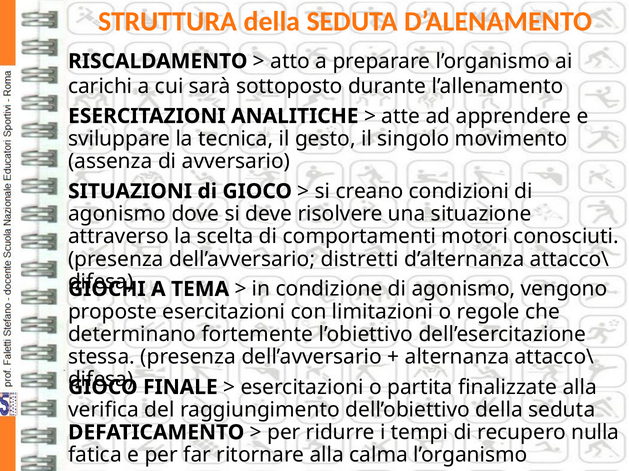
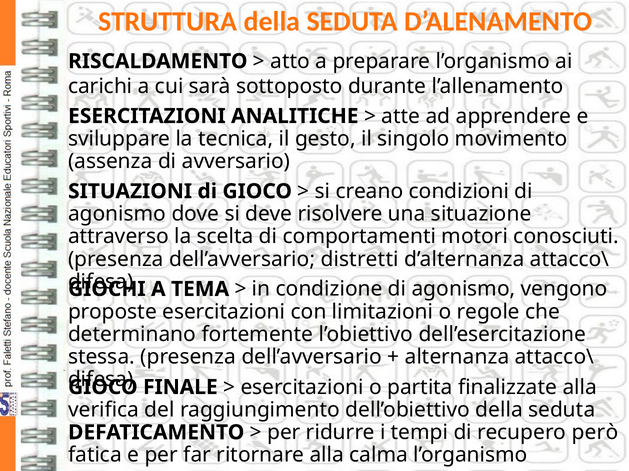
nulla: nulla -> però (595, 433)
